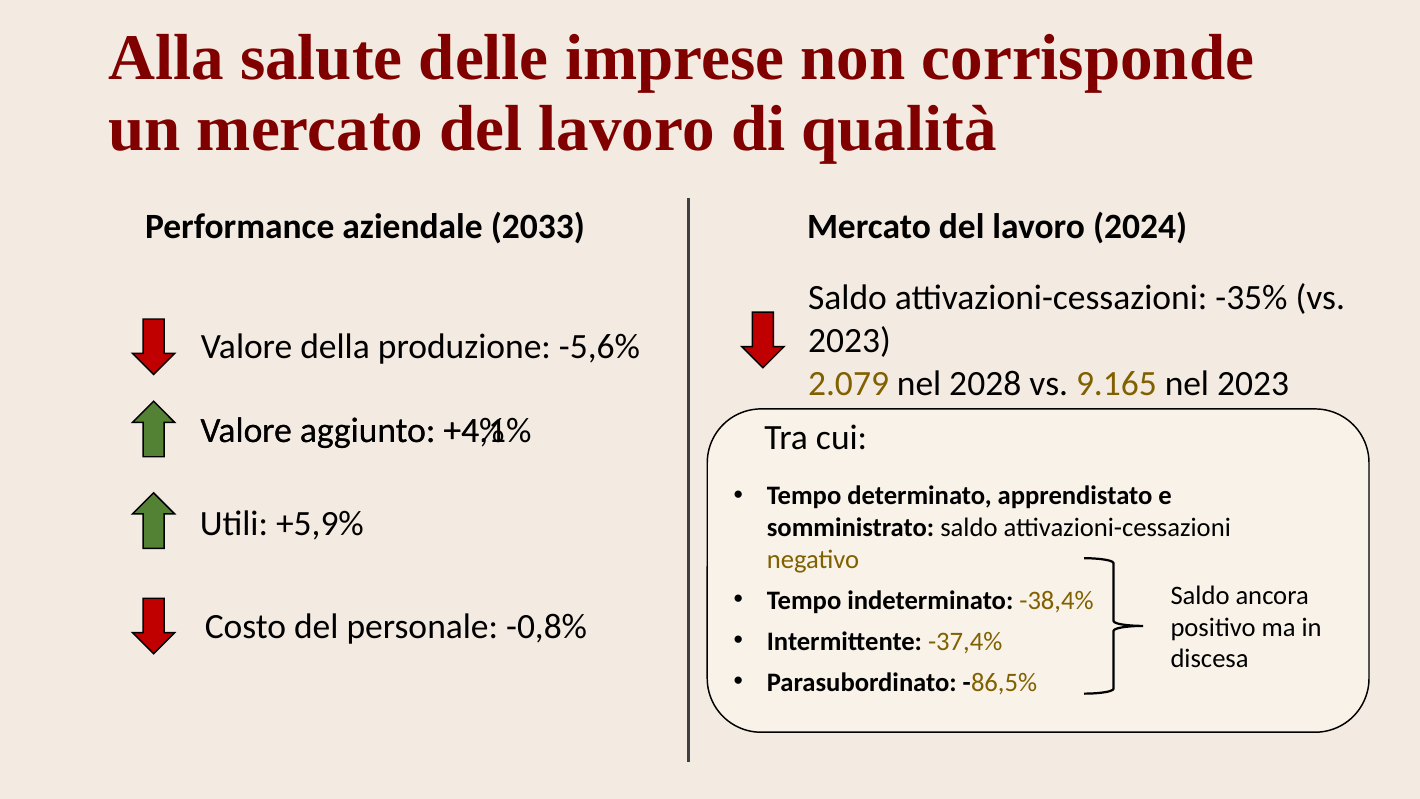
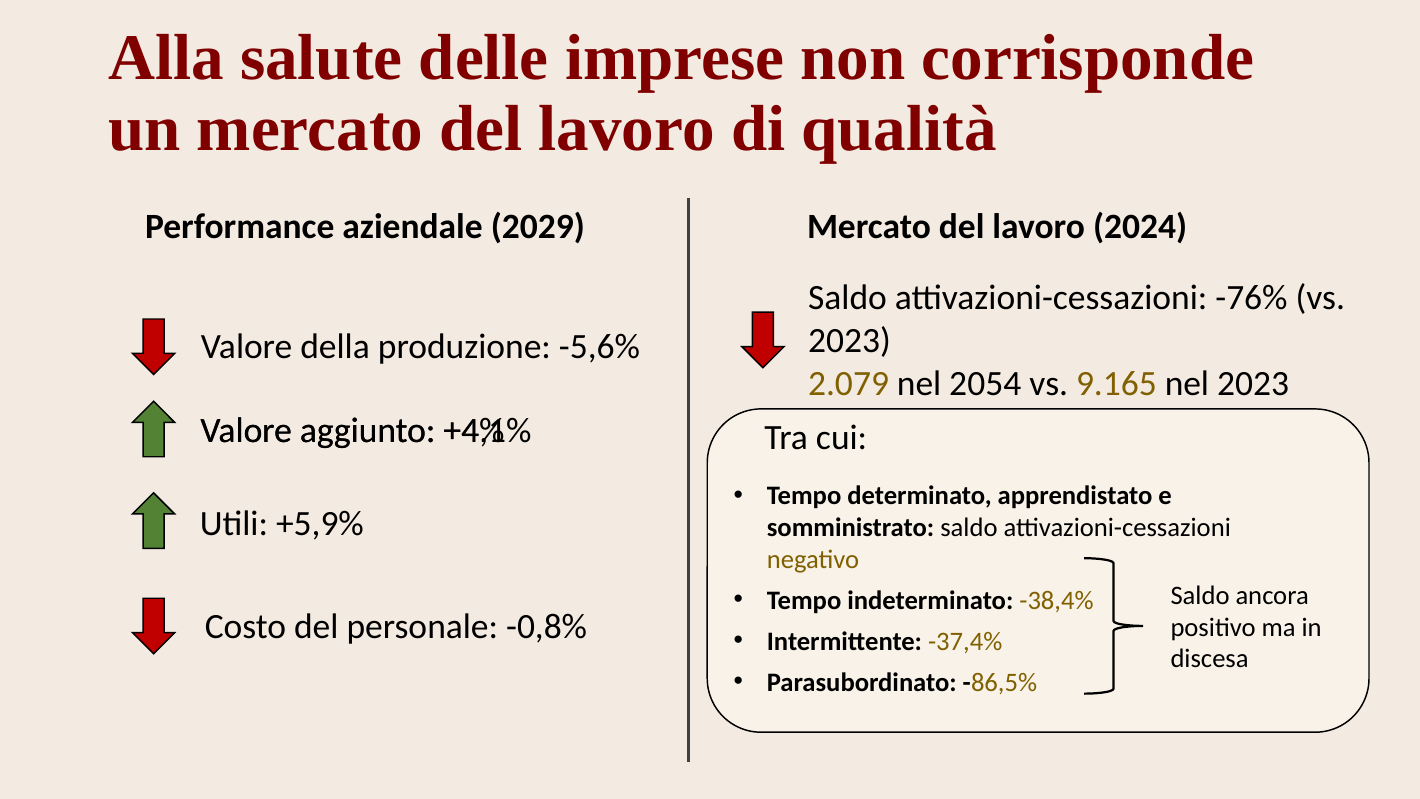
2033: 2033 -> 2029 (538, 226)
-35%: -35% -> -76% (1251, 298)
2028: 2028 -> 2054 (985, 383)
